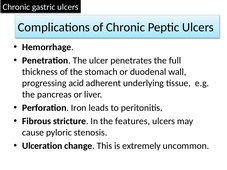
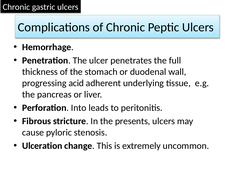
Iron: Iron -> Into (79, 108)
features: features -> presents (133, 121)
